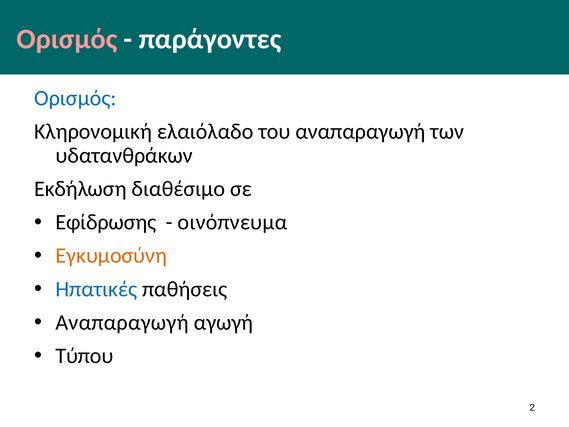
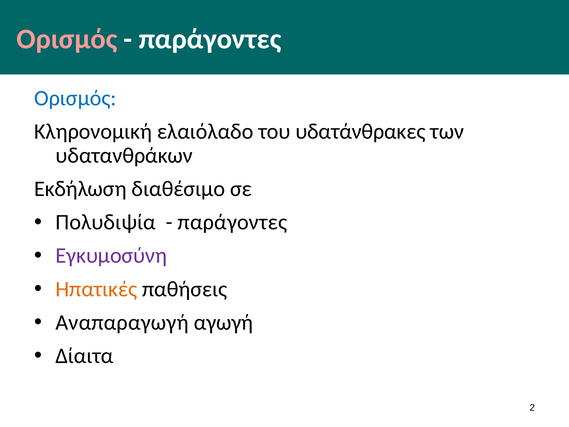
του αναπαραγωγή: αναπαραγωγή -> υδατάνθρακες (360, 131)
Εφίδρωσης: Εφίδρωσης -> Πολυδιψία (106, 222)
οινόπνευμα: οινόπνευμα -> παράγοντες (232, 222)
Εγκυμοσύνη colour: orange -> purple (111, 256)
Ηπατικές colour: blue -> orange (96, 289)
Τύπου: Τύπου -> Δίαιτα (84, 356)
